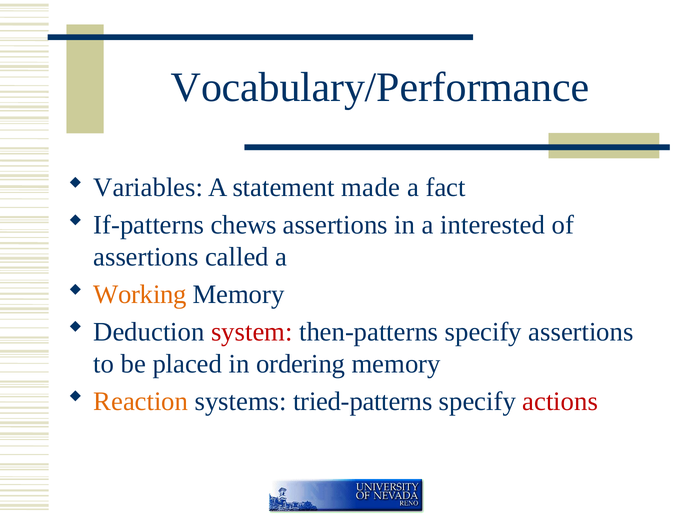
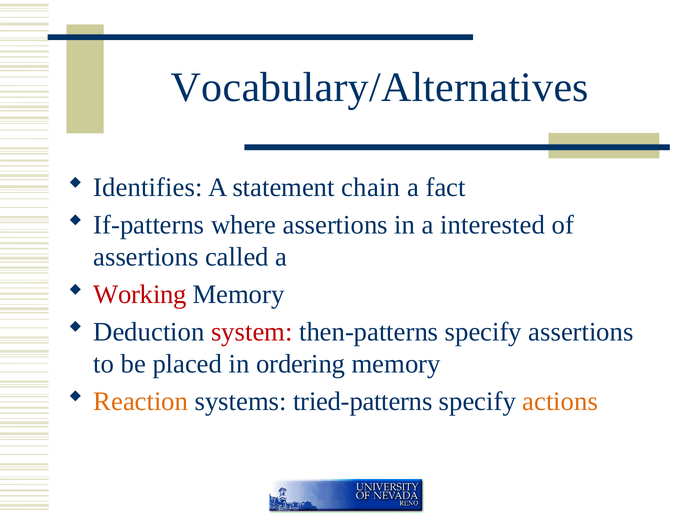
Vocabulary/Performance: Vocabulary/Performance -> Vocabulary/Alternatives (380, 88)
Variables: Variables -> Identifies (148, 188)
made: made -> chain (371, 188)
chews: chews -> where (244, 225)
Working colour: orange -> red (140, 295)
actions colour: red -> orange (560, 402)
